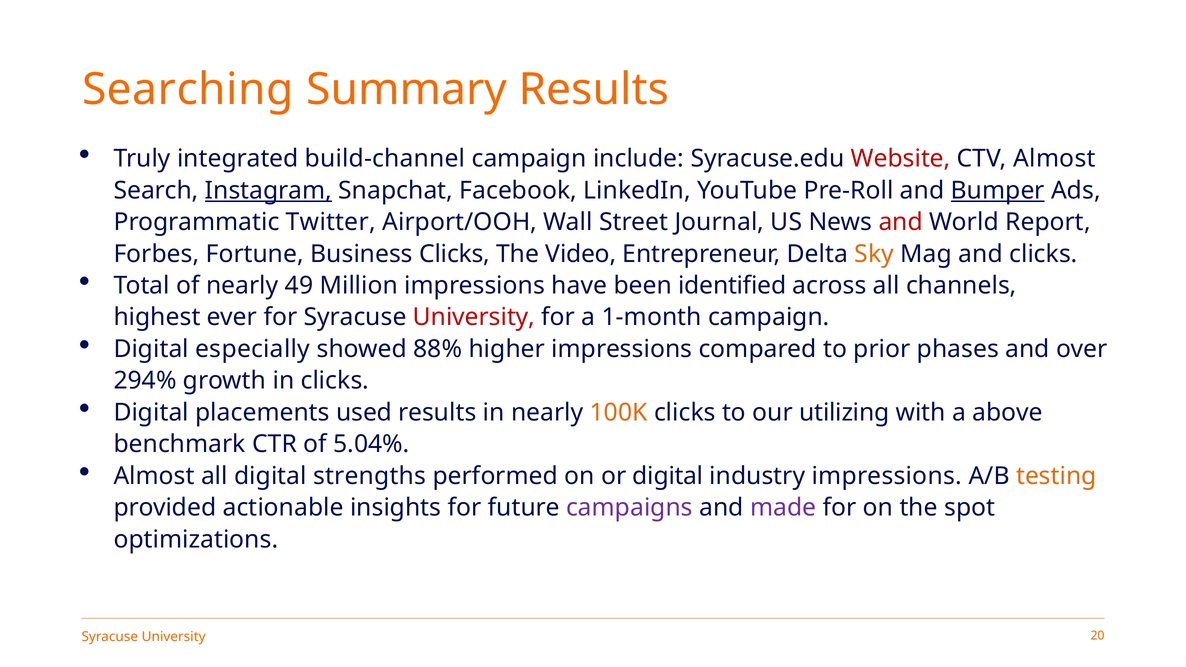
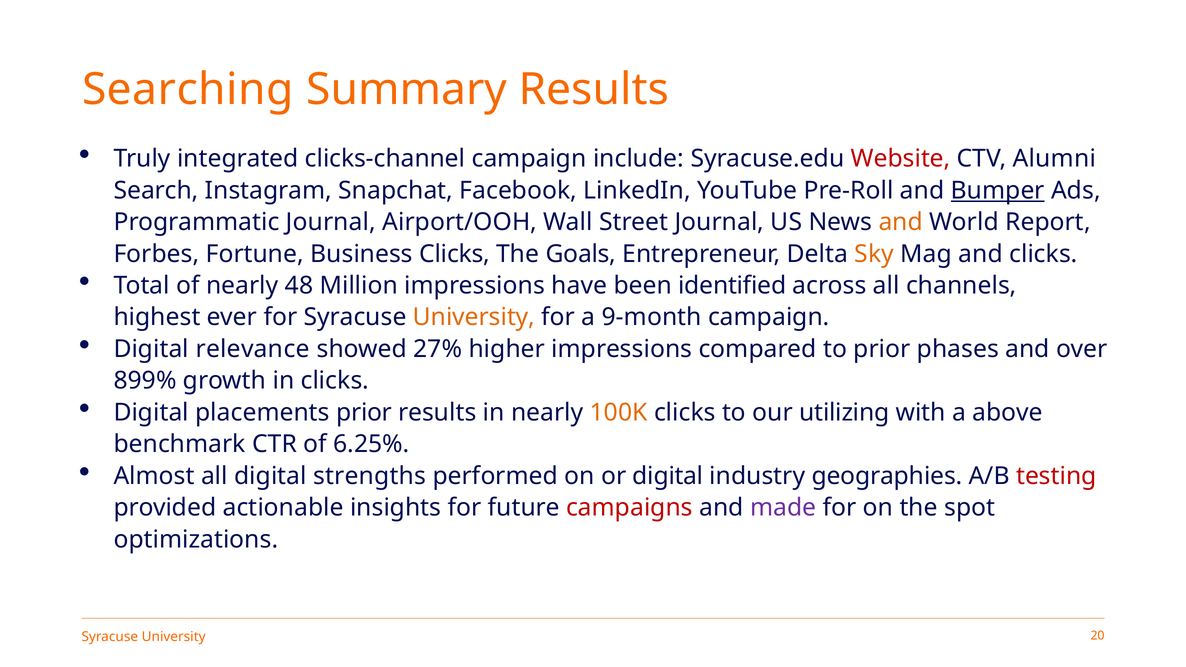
build-channel: build-channel -> clicks-channel (385, 159)
CTV Almost: Almost -> Alumni (1055, 159)
Instagram underline: present -> none (268, 190)
Programmatic Twitter: Twitter -> Journal (331, 222)
and colour: red -> orange (901, 222)
Video: Video -> Goals (581, 254)
49: 49 -> 48 (299, 286)
University colour: red -> orange (474, 317)
1-month: 1-month -> 9-month (652, 317)
especially: especially -> relevance (253, 349)
88%: 88% -> 27% (438, 349)
294%: 294% -> 899% (145, 381)
placements used: used -> prior (364, 413)
5.04%: 5.04% -> 6.25% (371, 444)
industry impressions: impressions -> geographies (887, 476)
testing colour: orange -> red (1056, 476)
campaigns colour: purple -> red (629, 508)
